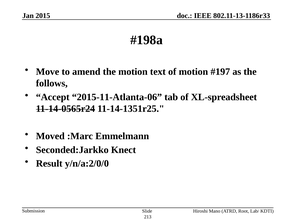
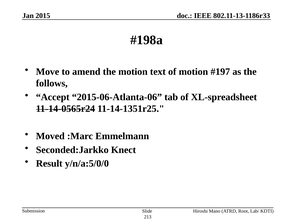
2015-11-Atlanta-06: 2015-11-Atlanta-06 -> 2015-06-Atlanta-06 (117, 97)
y/n/a:2/0/0: y/n/a:2/0/0 -> y/n/a:5/0/0 (87, 163)
